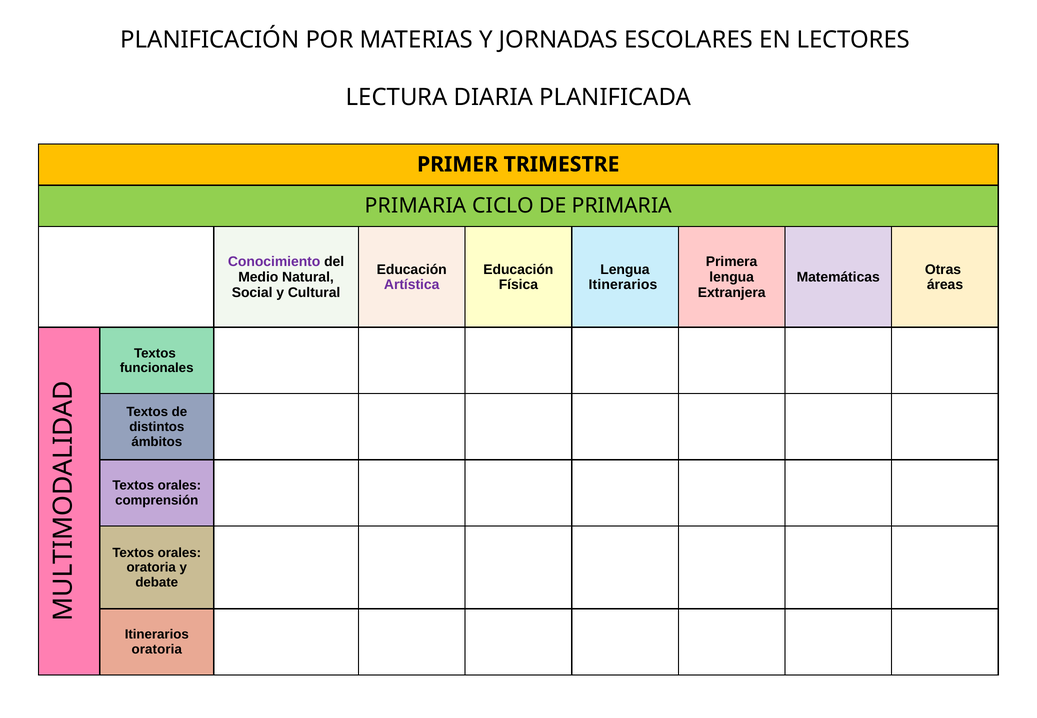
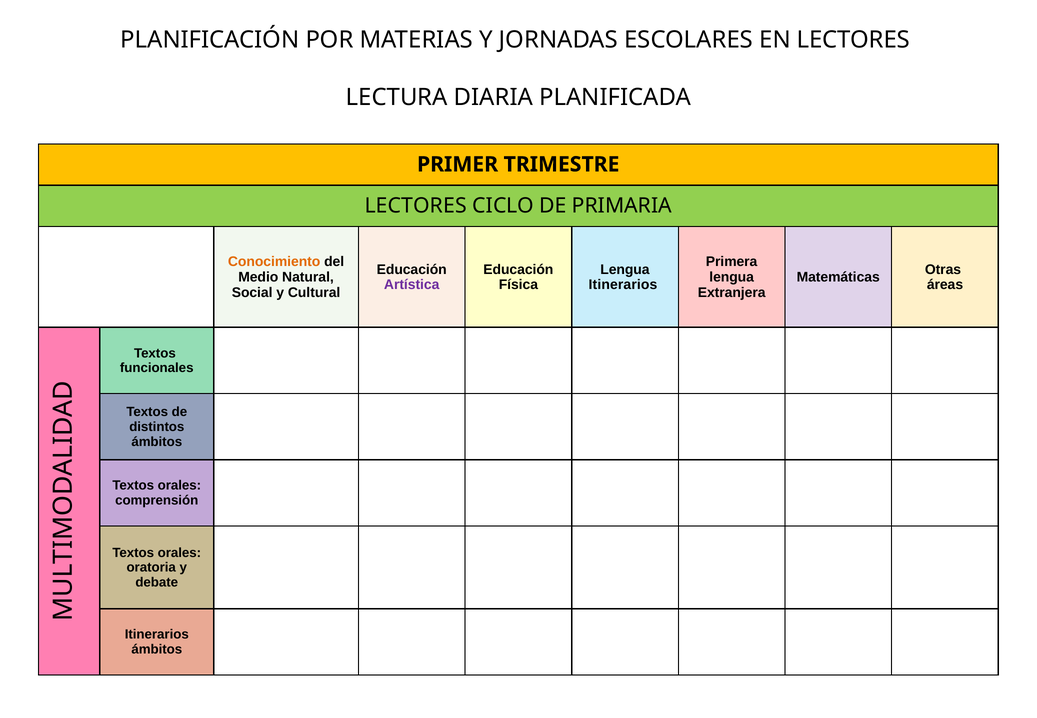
PRIMARIA: PRIMARIA -> LECTORES (416, 206)
Conocimiento colour: purple -> orange (274, 262)
oratoria: oratoria -> ámbitos (157, 649)
